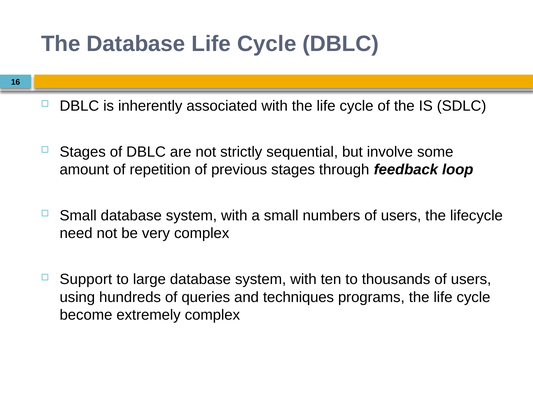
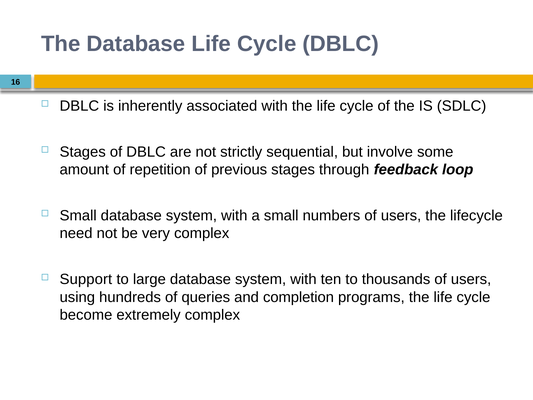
techniques: techniques -> completion (298, 297)
